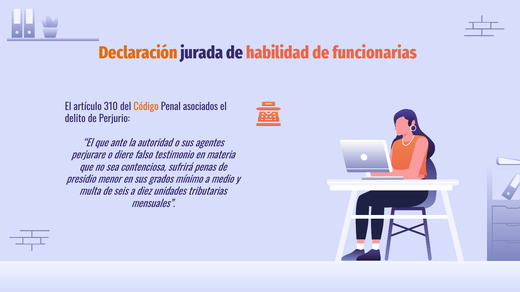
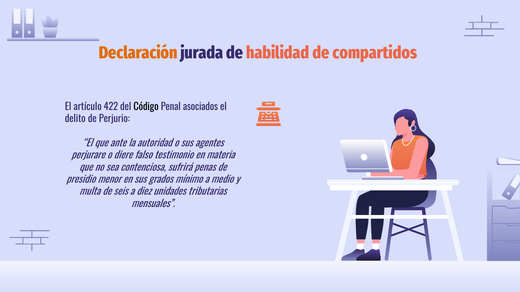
funcionarias: funcionarias -> compartidos (375, 53)
310: 310 -> 422 (111, 107)
Código colour: orange -> black (146, 107)
